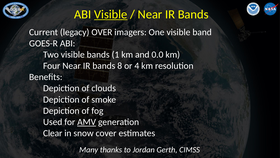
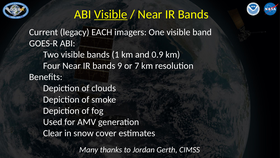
OVER: OVER -> EACH (102, 32)
0.0: 0.0 -> 0.9 (157, 54)
8: 8 -> 9 (120, 66)
4: 4 -> 7 (137, 66)
AMV underline: present -> none (87, 122)
